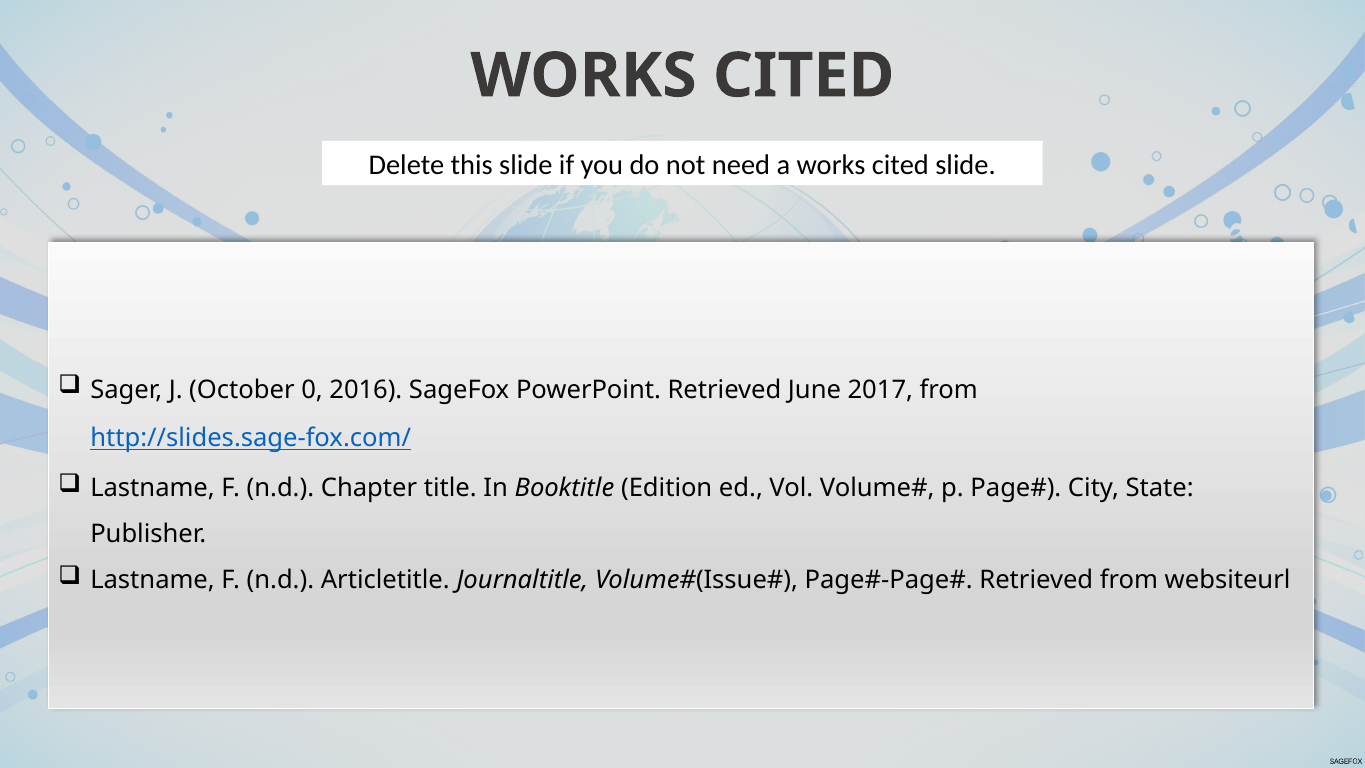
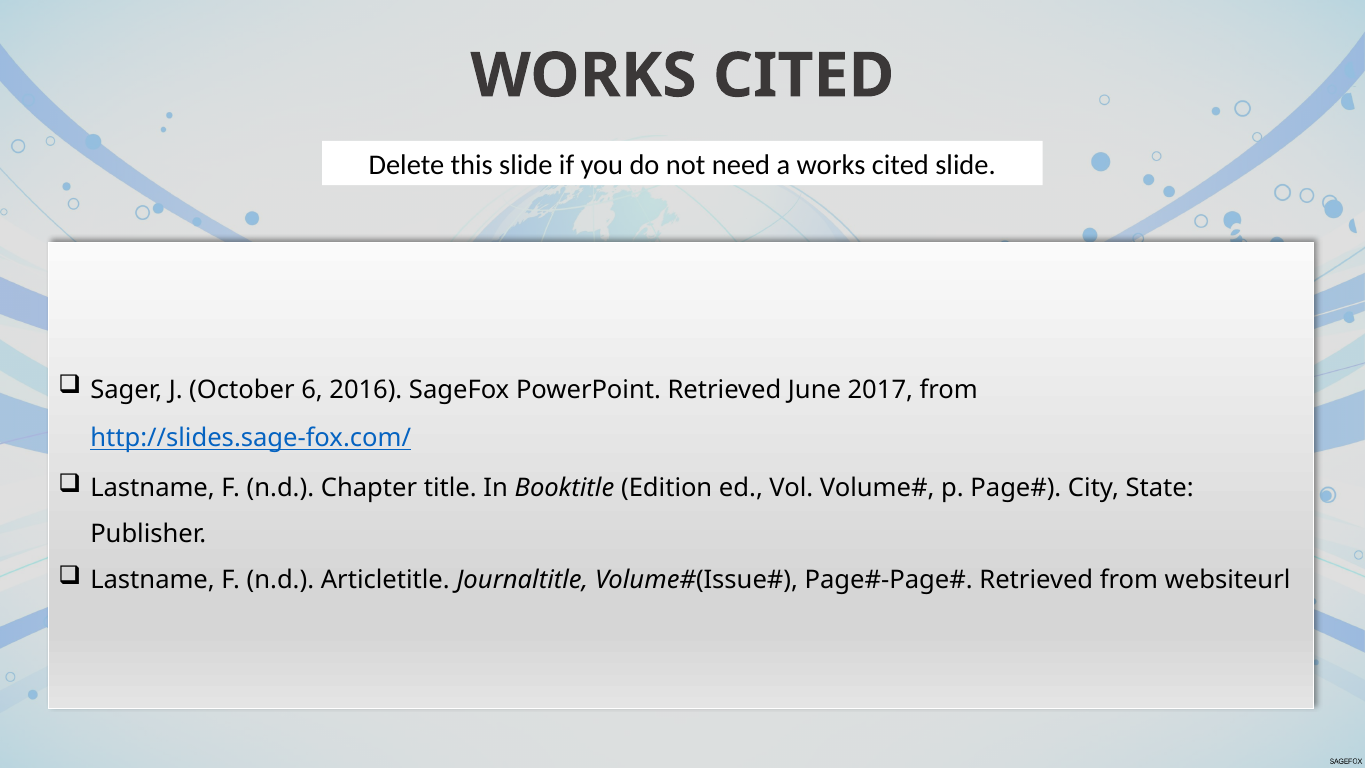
0: 0 -> 6 (312, 390)
